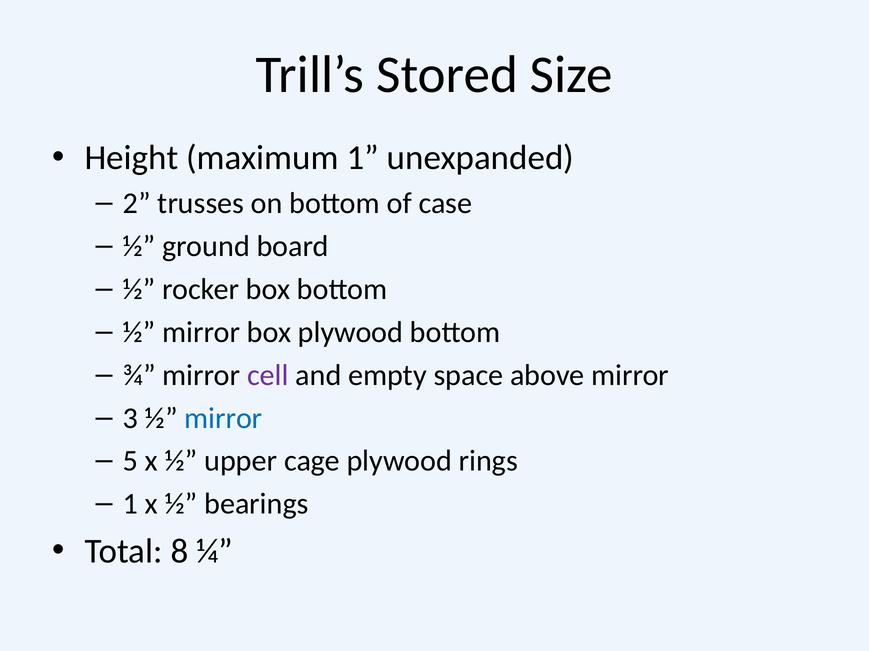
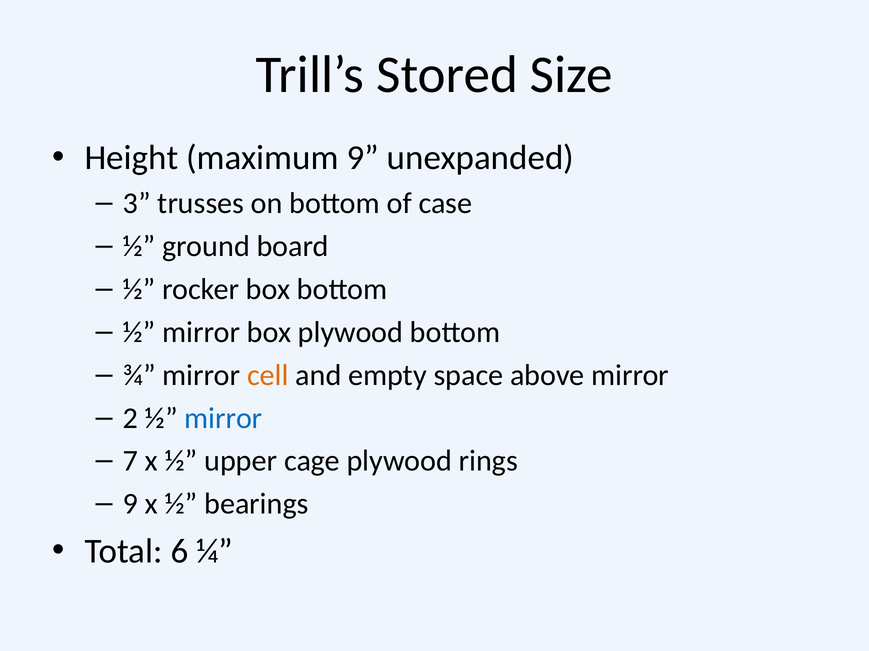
maximum 1: 1 -> 9 (363, 158)
2: 2 -> 3 (137, 204)
cell colour: purple -> orange (268, 376)
3: 3 -> 2 (130, 419)
5: 5 -> 7 (130, 462)
1: 1 -> 9 (130, 504)
8: 8 -> 6 (179, 552)
